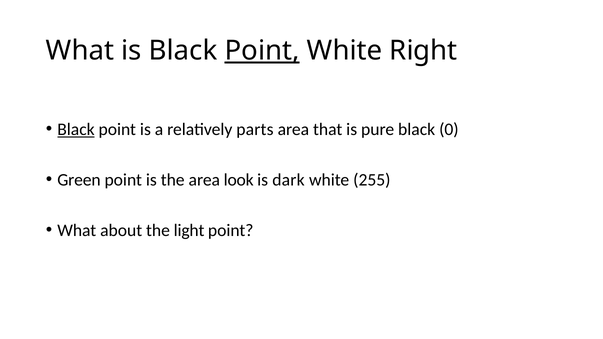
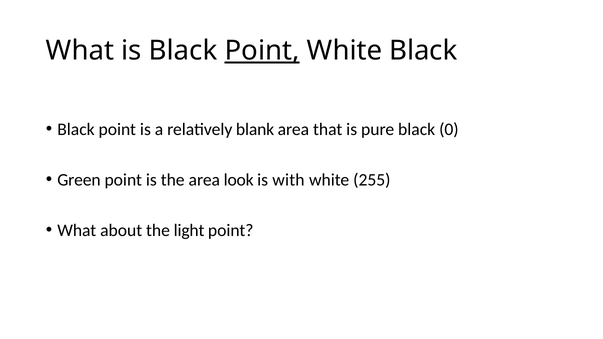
White Right: Right -> Black (423, 51)
Black underline: present -> none (76, 129)
parts: parts -> blank (255, 129)
dark: dark -> with (288, 180)
